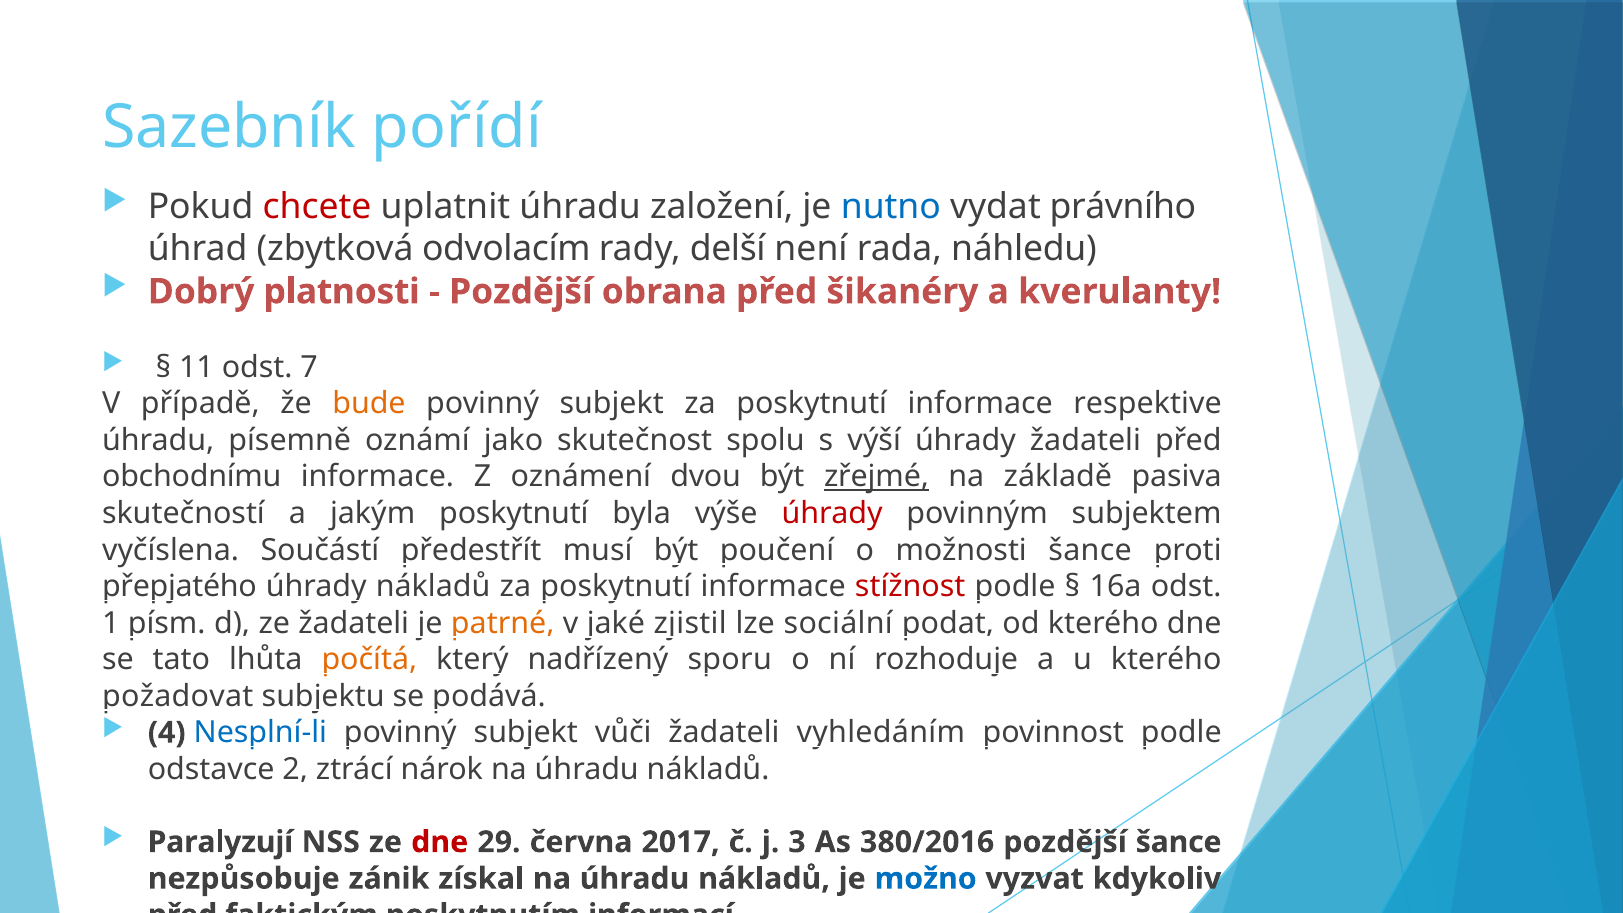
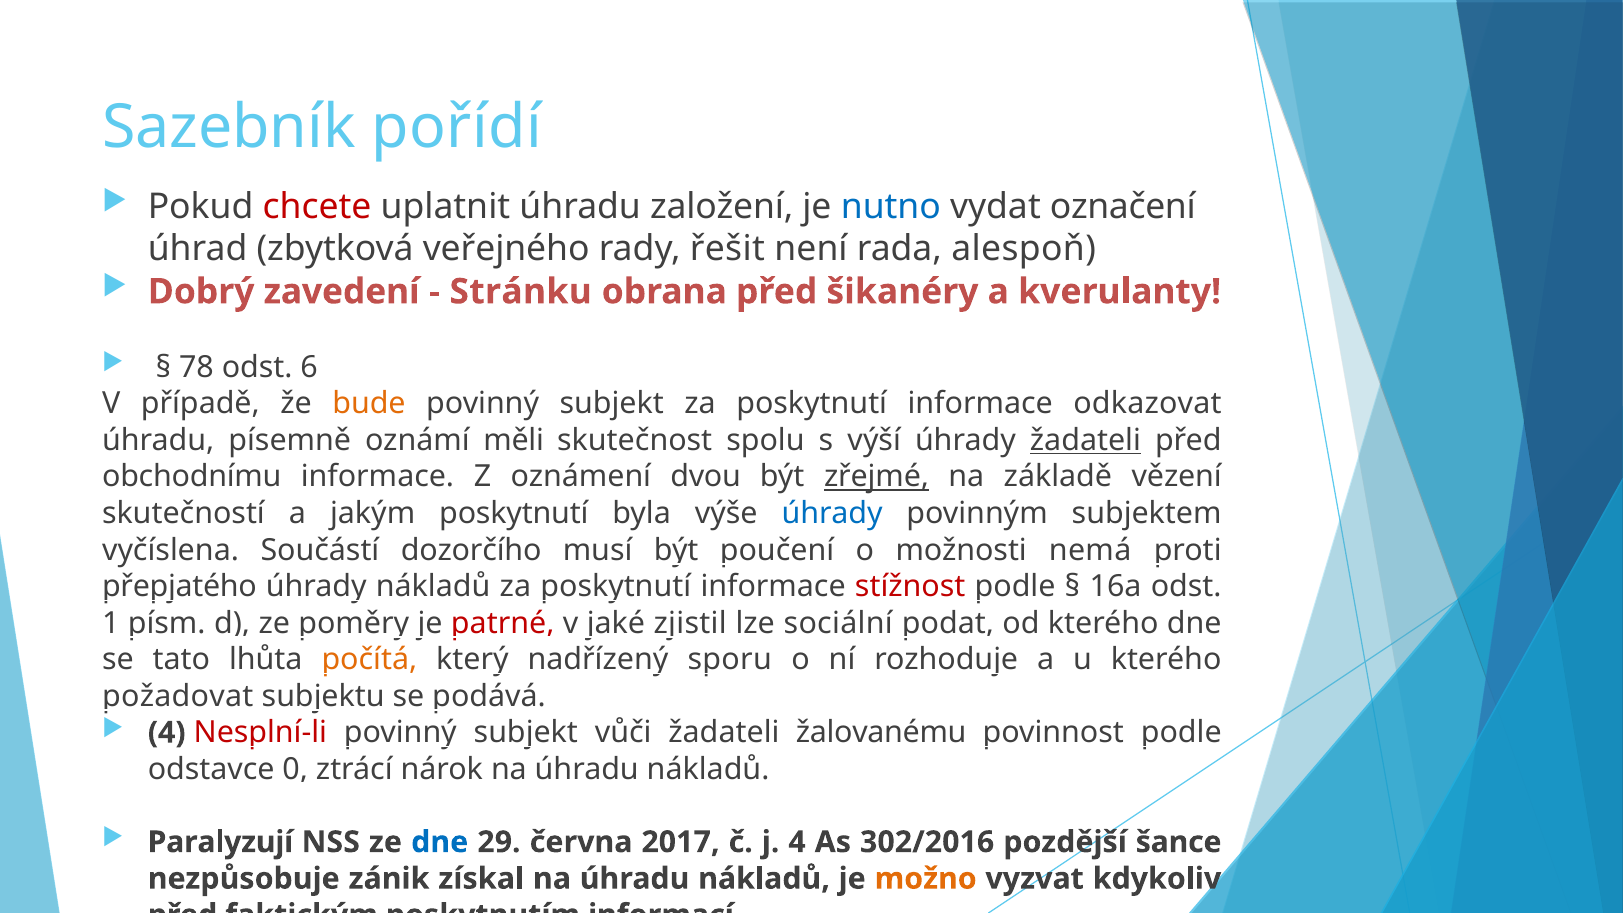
právního: právního -> označení (1123, 206)
odvolacím: odvolacím -> veřejného (506, 249)
delší: delší -> řešit (727, 249)
náhledu: náhledu -> alespoň (1024, 249)
platnosti: platnosti -> zavedení (342, 292)
Pozdější: Pozdější -> Stránku (521, 292)
11: 11 -> 78 (196, 367)
7: 7 -> 6 (309, 367)
respektive: respektive -> odkazovat (1147, 404)
jako: jako -> měli (514, 440)
žadateli underline: none -> present (1085, 440)
pasiva: pasiva -> vězení (1177, 477)
úhrady colour: red -> blue (832, 513)
předestřít: předestřít -> dozorčího (471, 550)
možnosti šance: šance -> nemá (1090, 550)
ze žadateli: žadateli -> poměry (354, 623)
patrné colour: orange -> red (503, 623)
Nesplní-li colour: blue -> red (260, 733)
vyhledáním: vyhledáním -> žalovanému (881, 733)
2: 2 -> 0 (295, 769)
dne colour: red -> blue (440, 842)
j 3: 3 -> 4 (797, 842)
380/2016: 380/2016 -> 302/2016 (927, 842)
možno colour: blue -> orange (926, 879)
